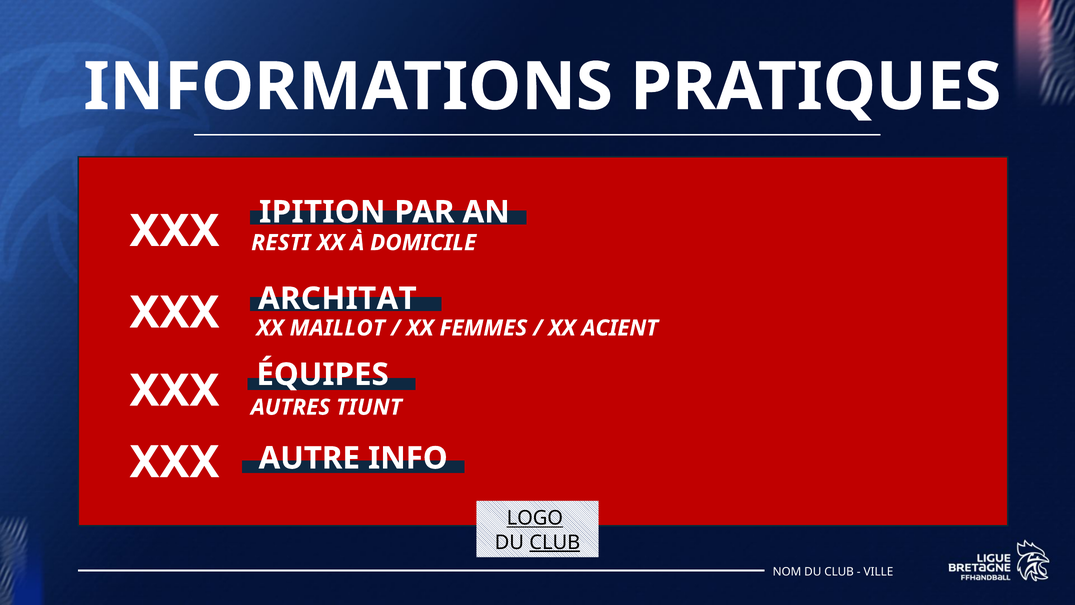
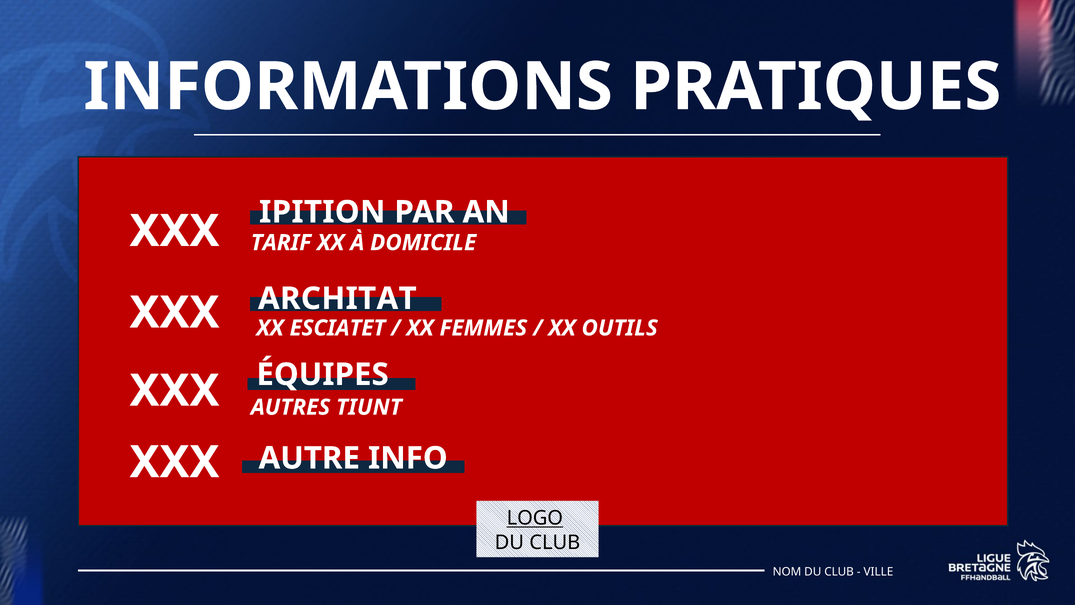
RESTI: RESTI -> TARIF (281, 243)
MAILLOT: MAILLOT -> ESCIATET (337, 328)
ACIENT: ACIENT -> OUTILS (620, 328)
CLUB underline: present -> none (555, 542)
